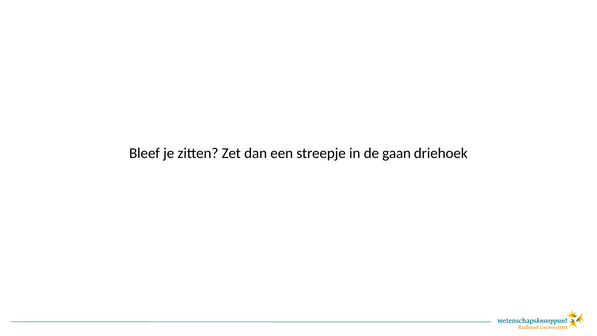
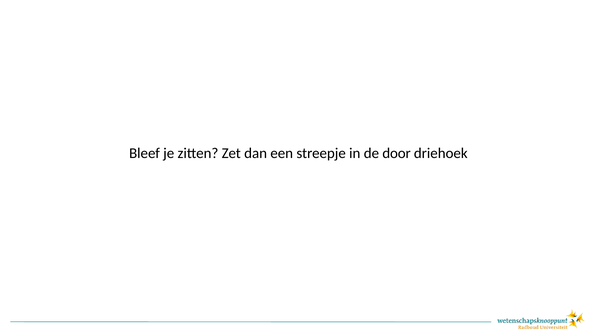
gaan: gaan -> door (397, 153)
